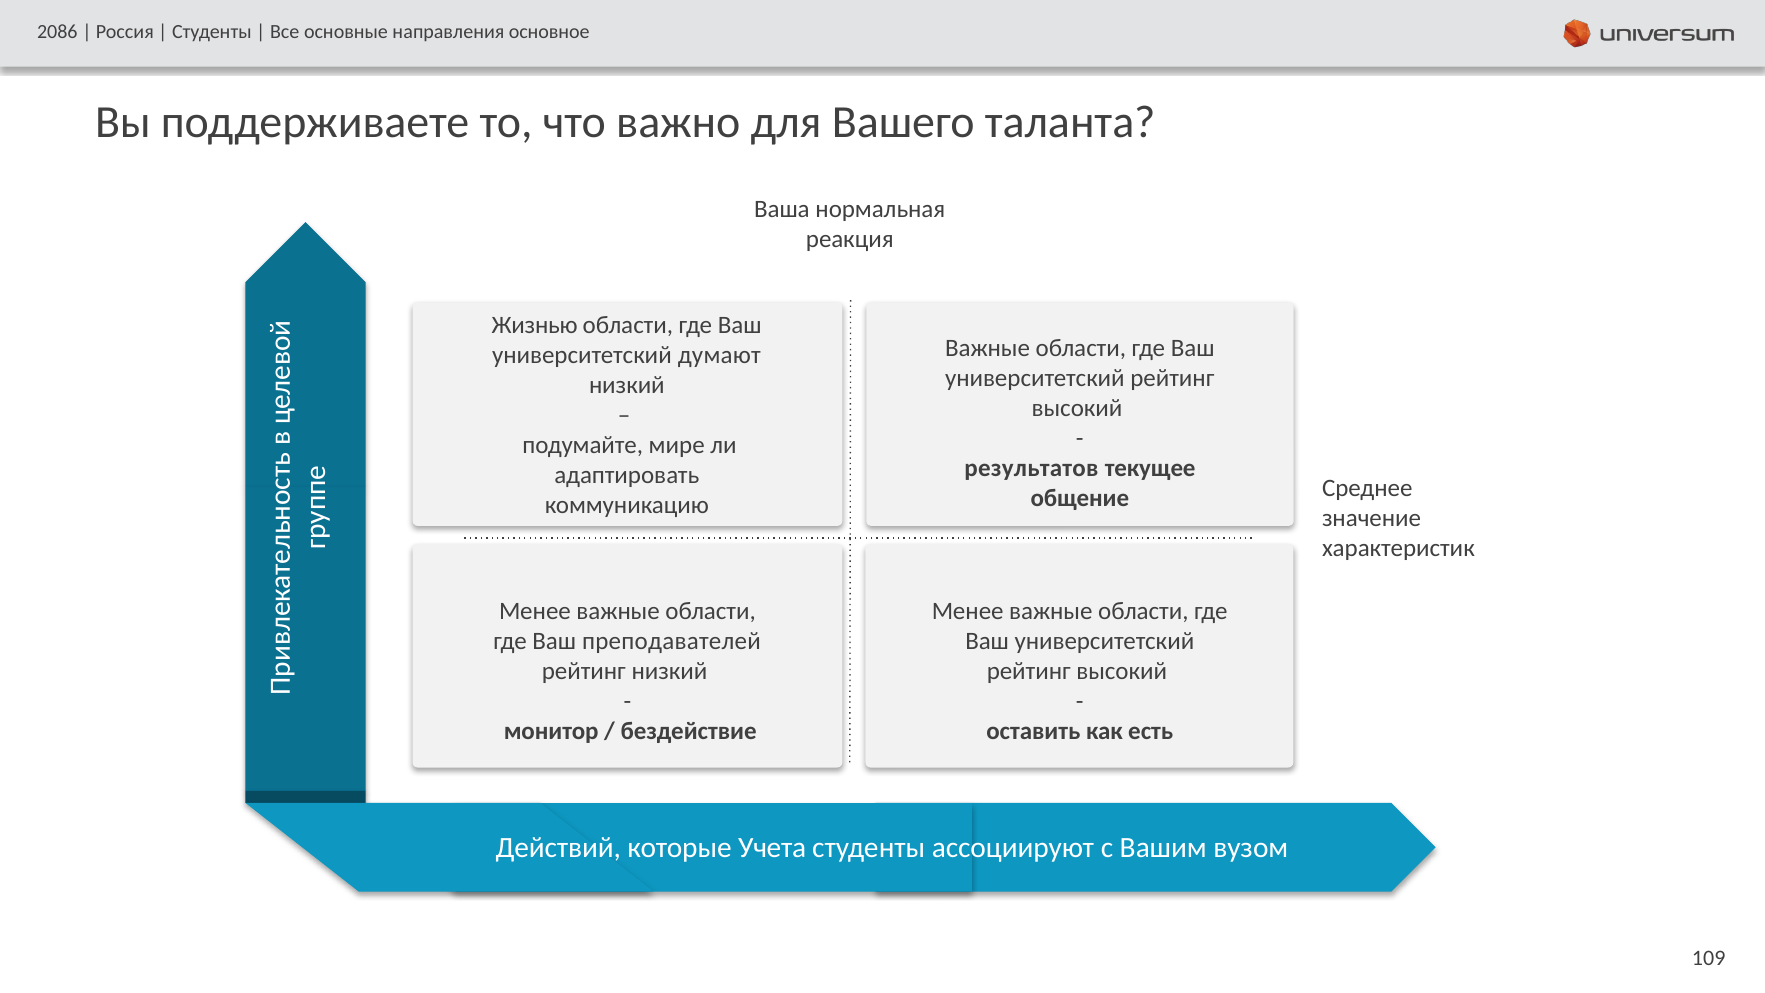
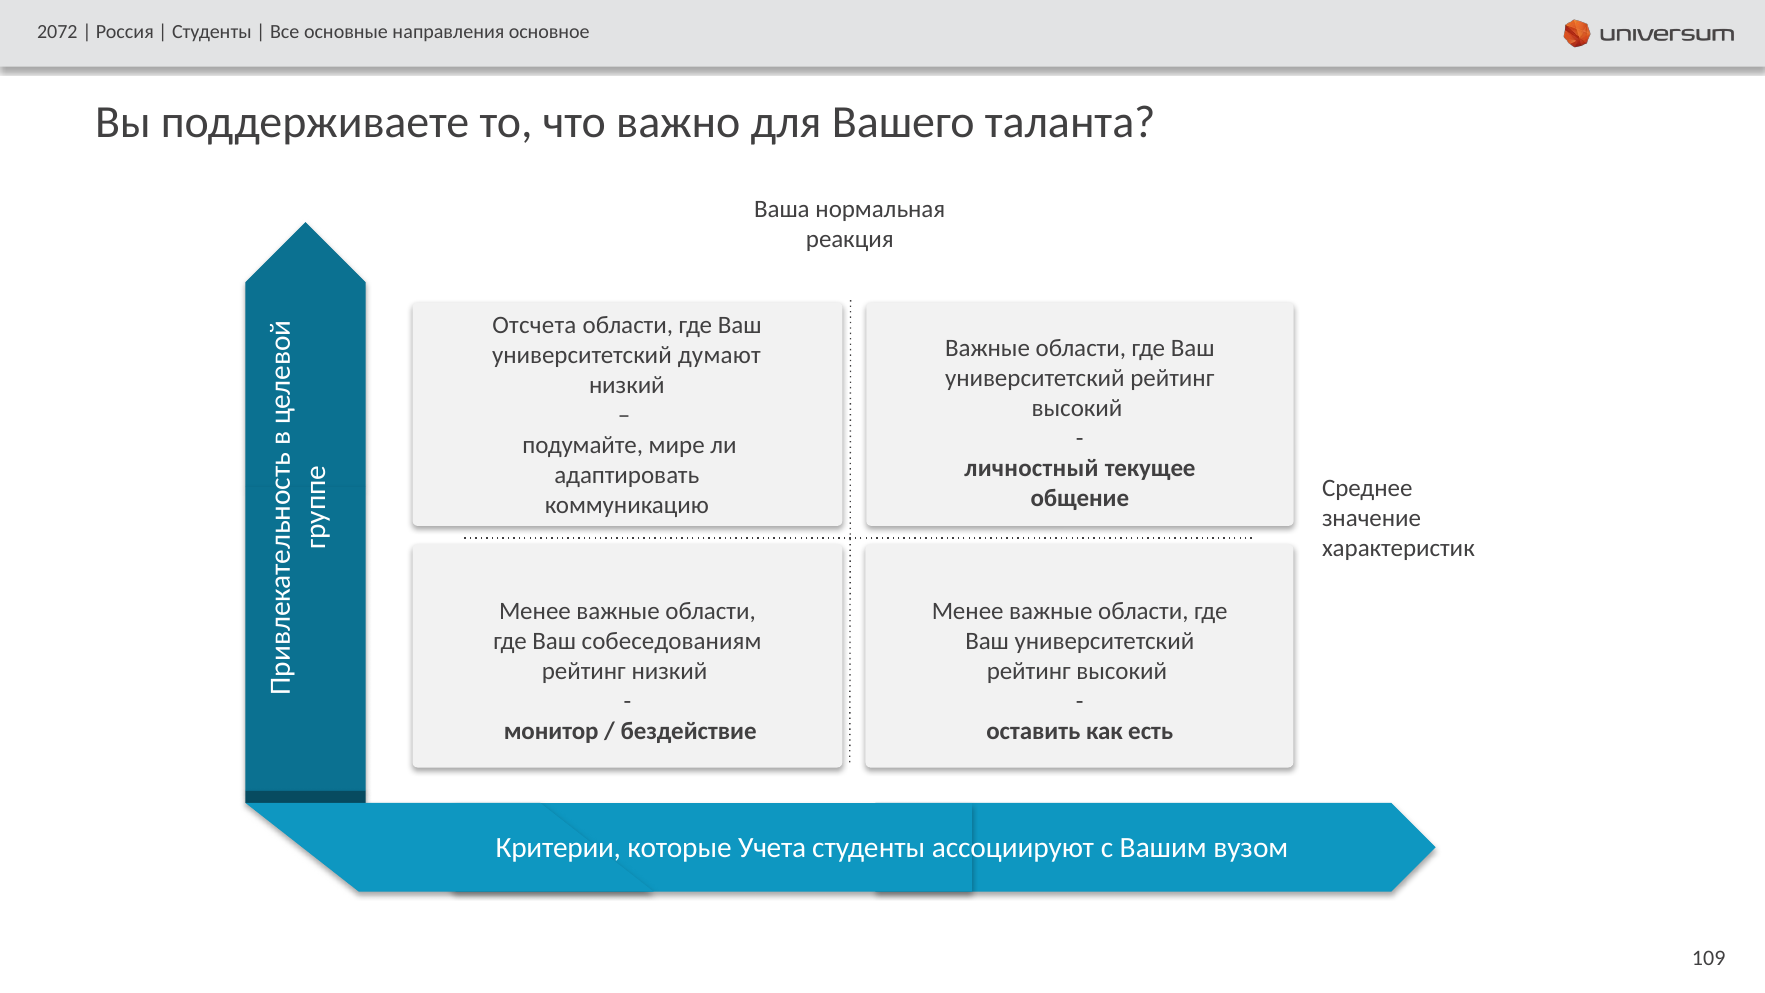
2086: 2086 -> 2072 (57, 32)
Жизнью: Жизнью -> Отсчета (534, 325)
результатов: результатов -> личностный (1031, 468)
преподавателей: преподавателей -> собеседованиям (672, 641)
Действий: Действий -> Критерии (558, 847)
